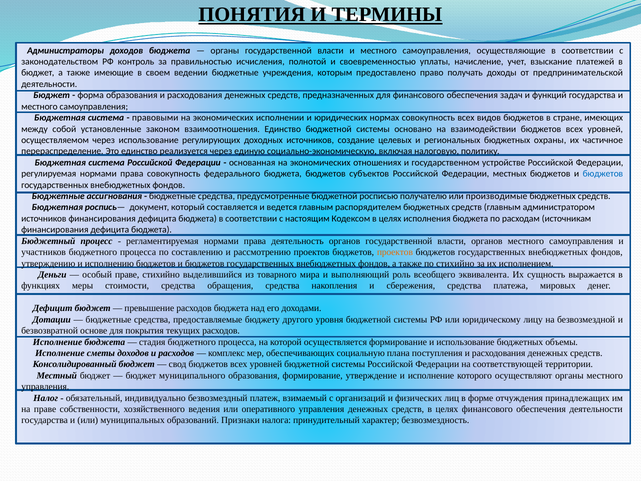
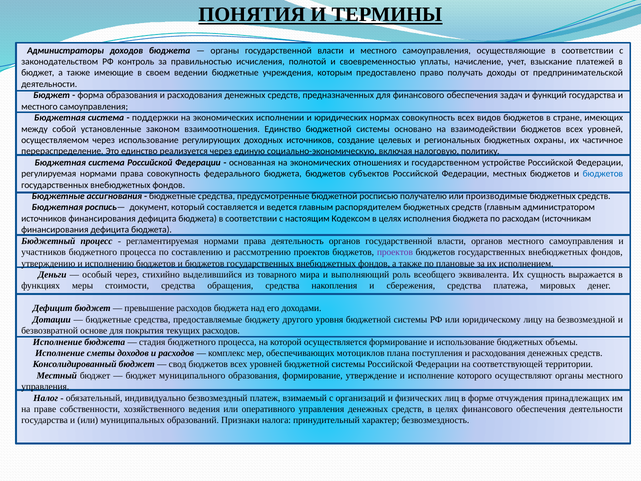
правовыми: правовыми -> поддержки (155, 118)
проектов colour: orange -> purple (395, 252)
по стихийно: стихийно -> плановые (455, 263)
особый праве: праве -> через (127, 275)
социальную: социальную -> мотоциклов (361, 353)
